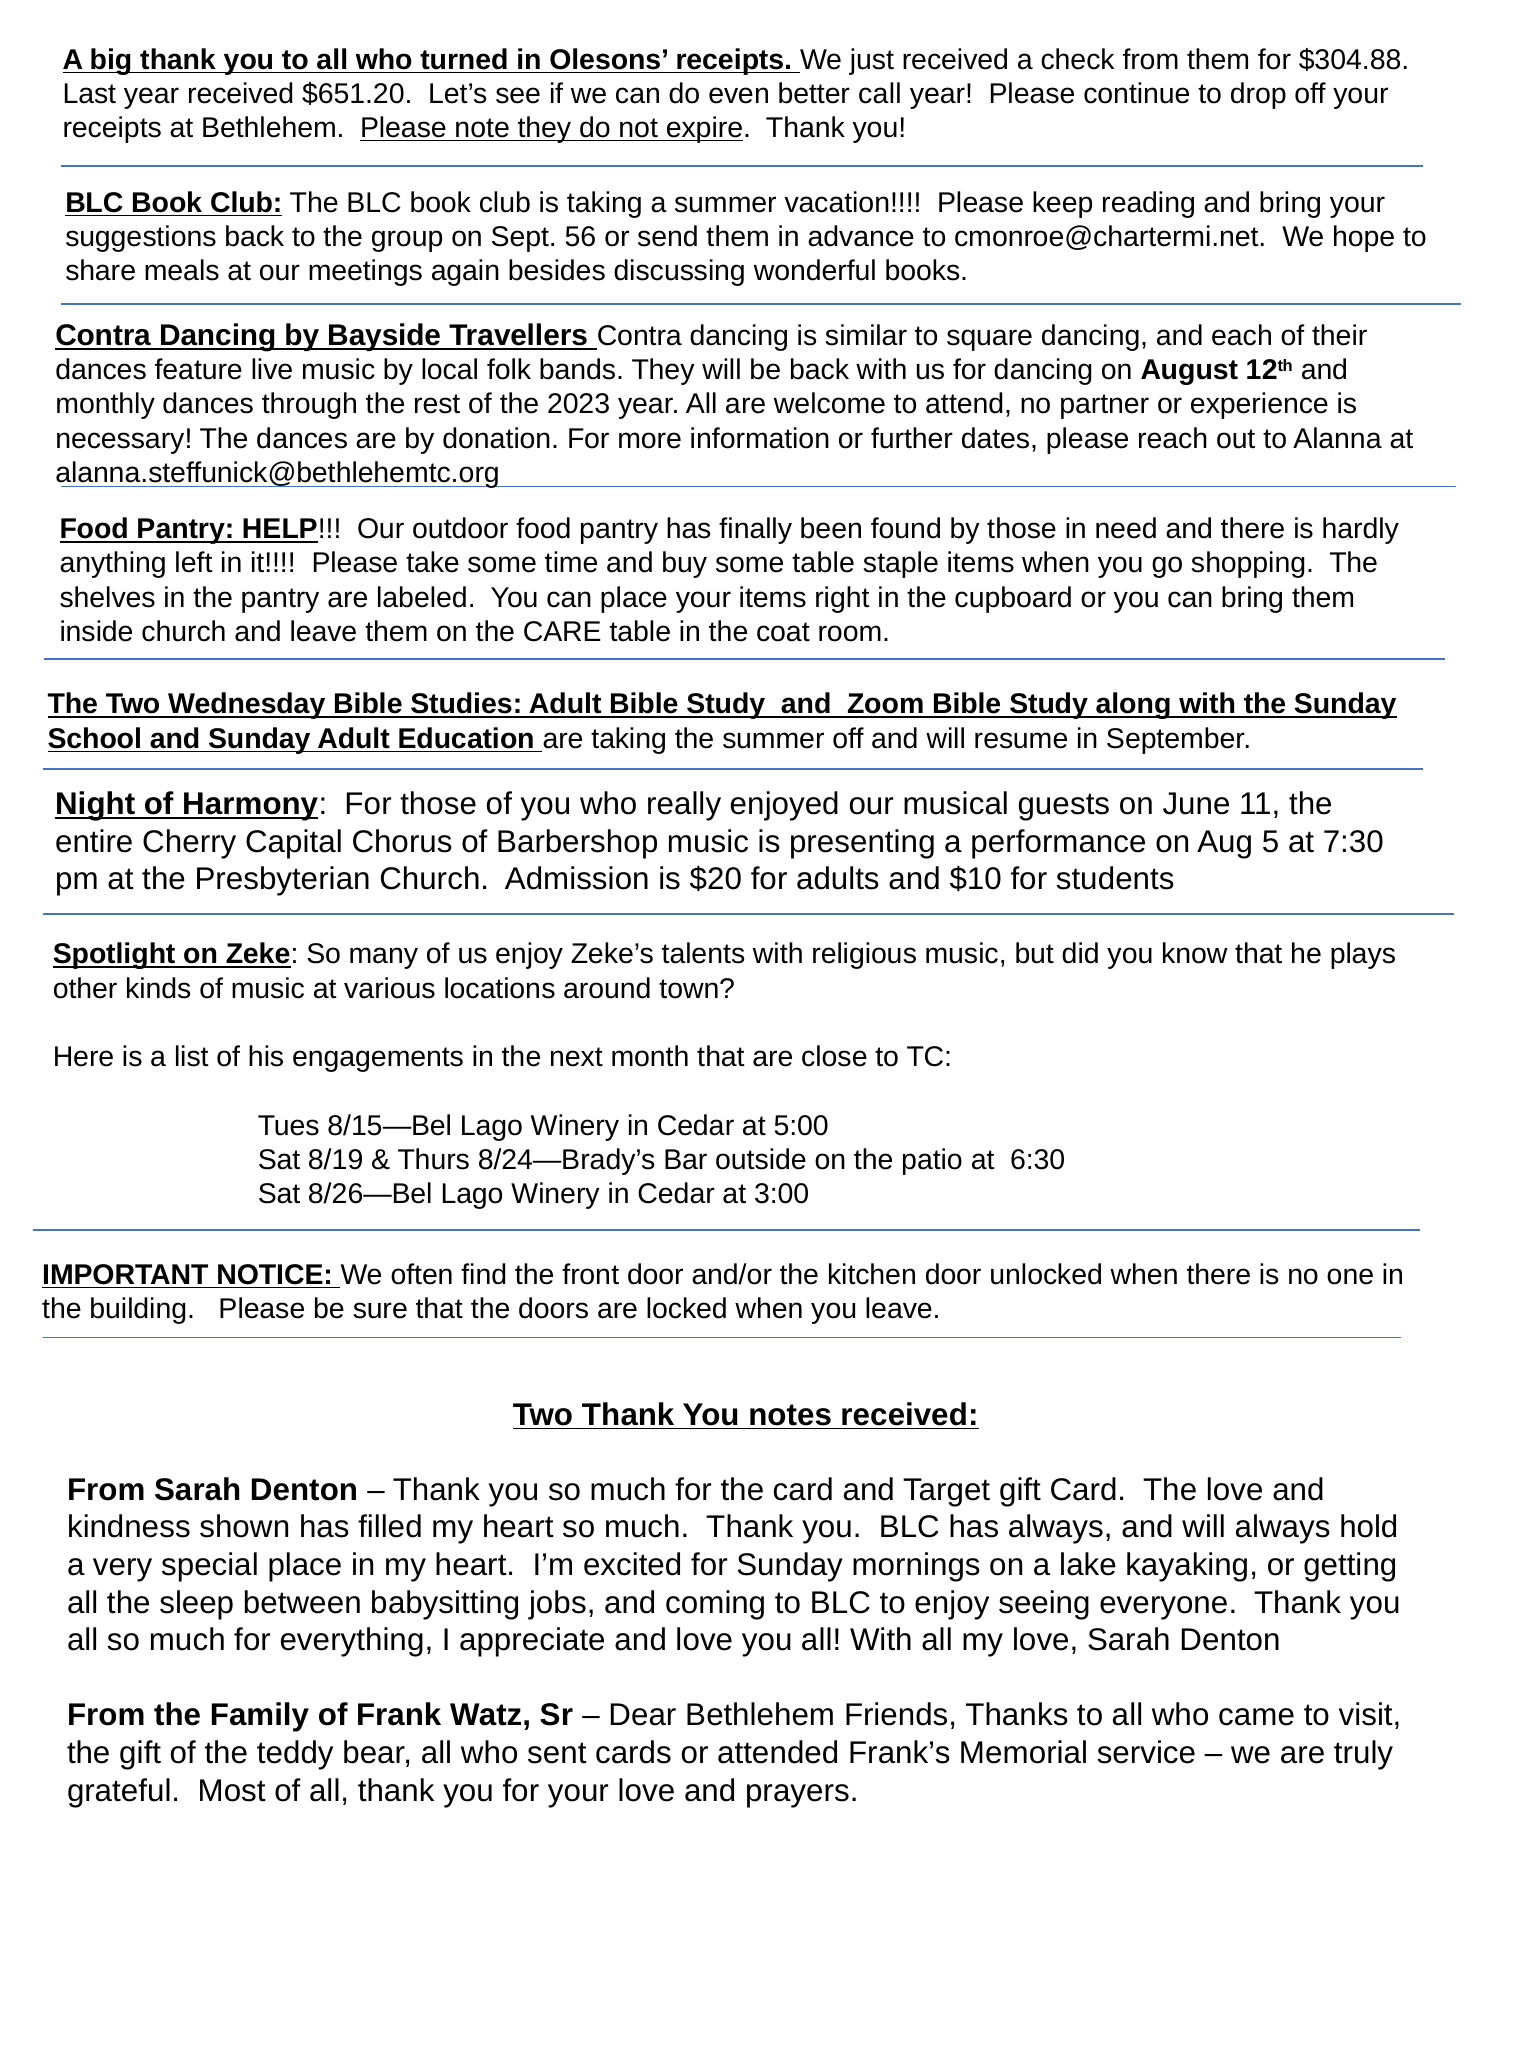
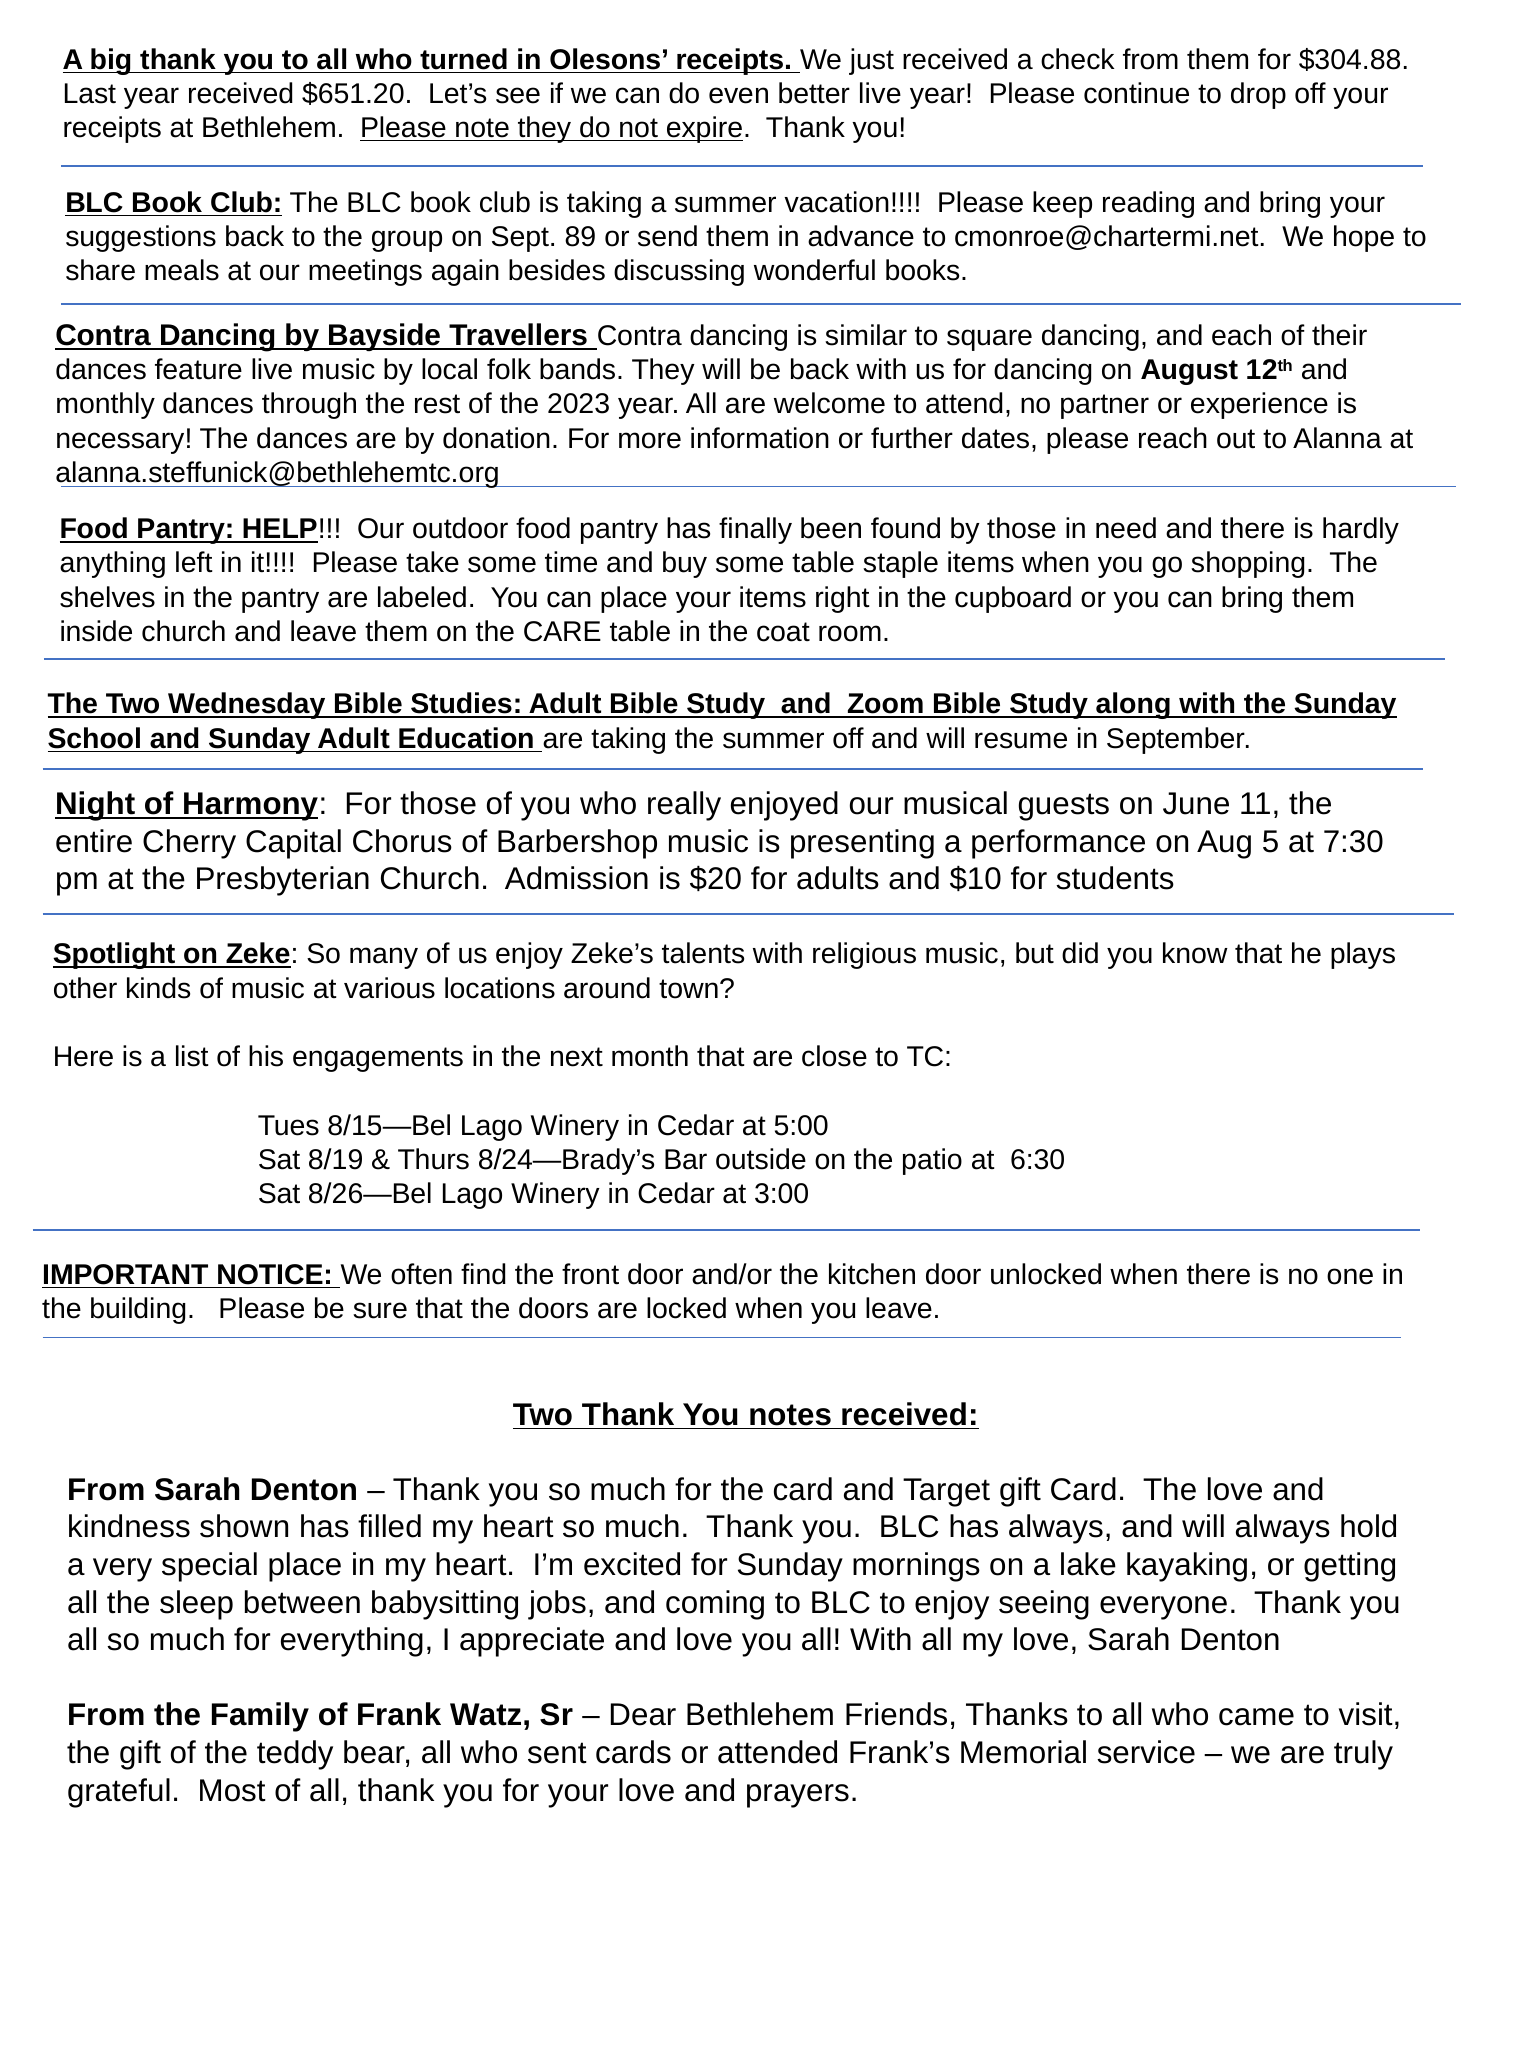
better call: call -> live (880, 94)
56: 56 -> 89 (580, 237)
